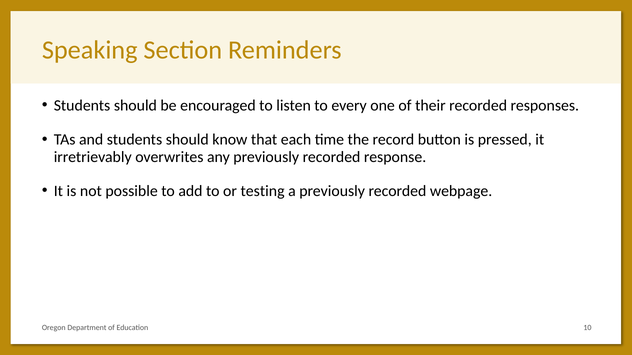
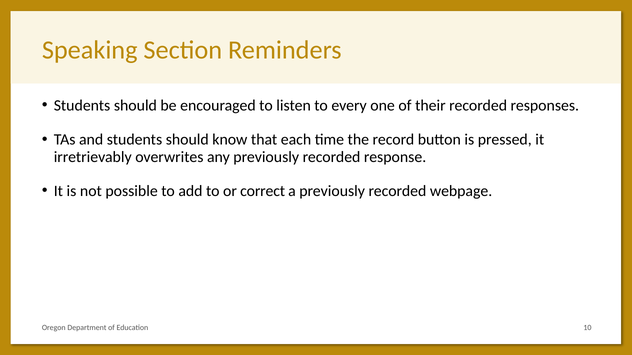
testing: testing -> correct (263, 191)
